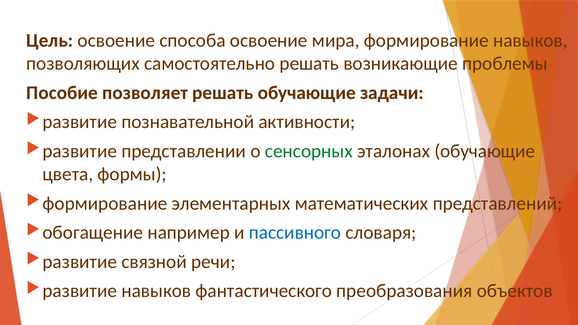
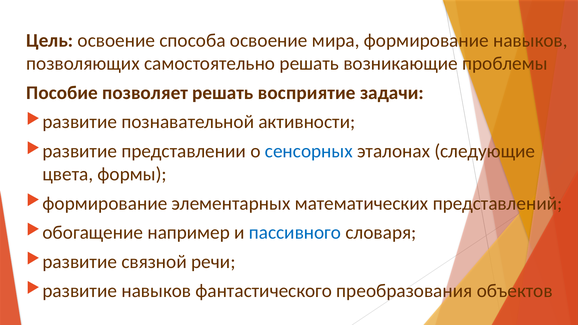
решать обучающие: обучающие -> восприятие (307, 93)
сенсорных colour: green -> blue (309, 151)
эталонах обучающие: обучающие -> следующие (485, 151)
